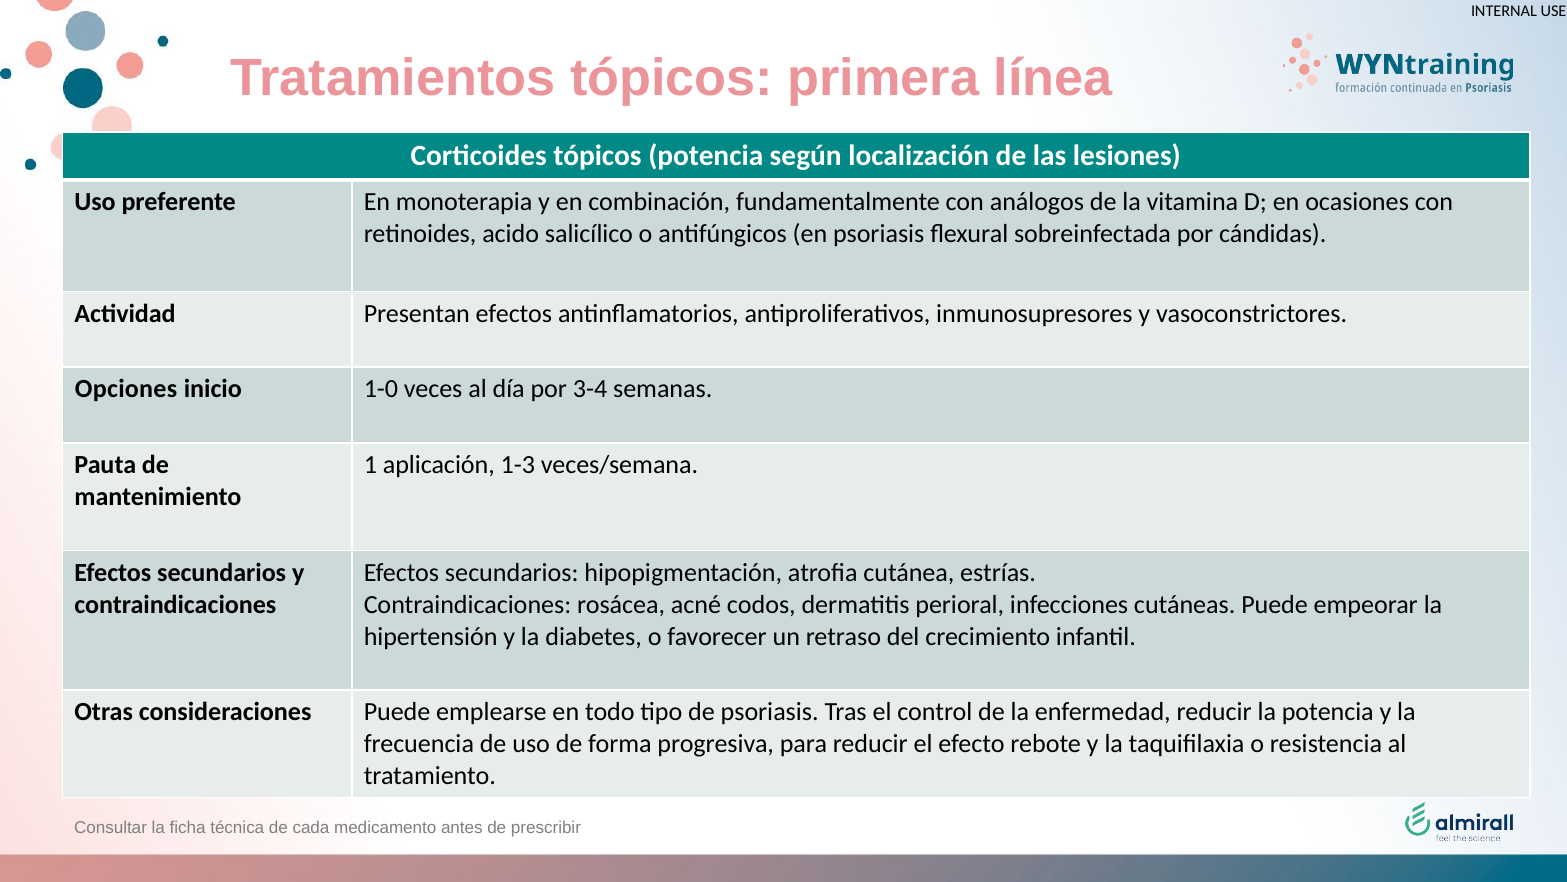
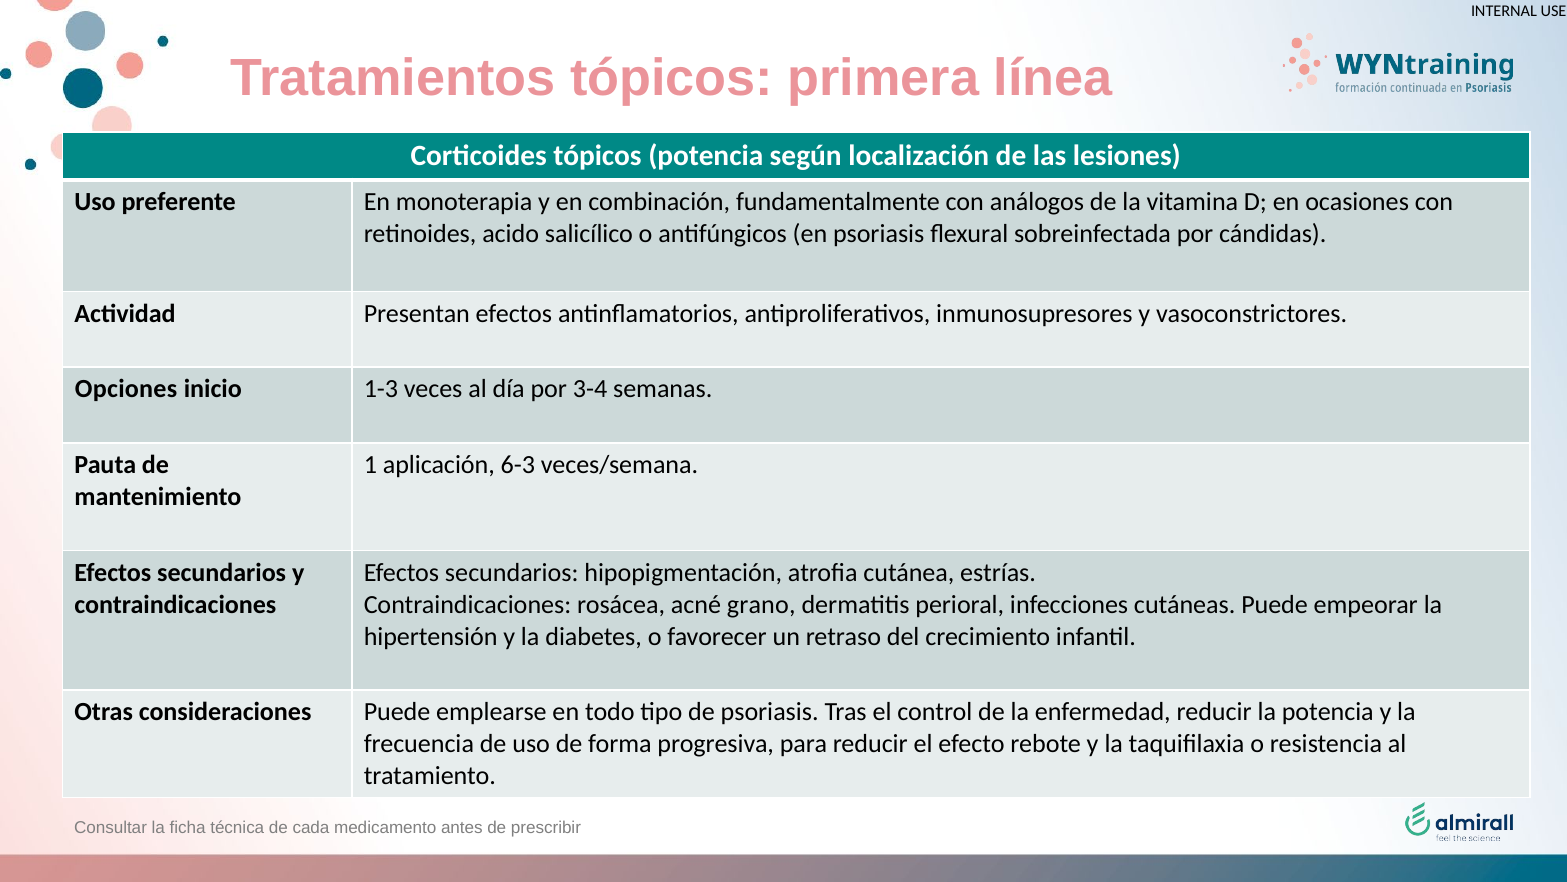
1-0: 1-0 -> 1-3 (381, 389)
1-3: 1-3 -> 6-3 (518, 465)
codos: codos -> grano (761, 604)
